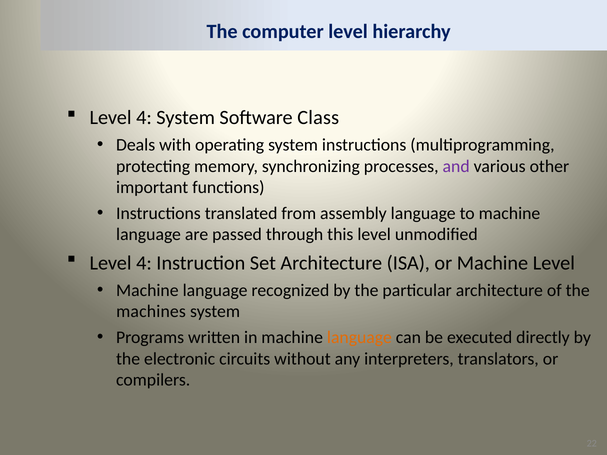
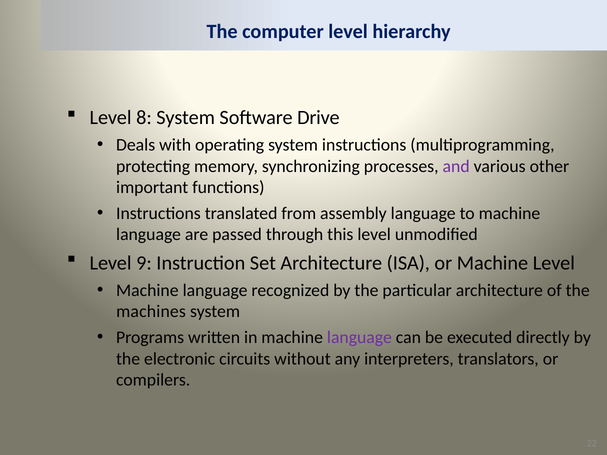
4: 4 -> 8 (144, 118)
Class: Class -> Drive (318, 118)
4: 4 -> 9 (144, 263)
language colour: orange -> purple (359, 338)
